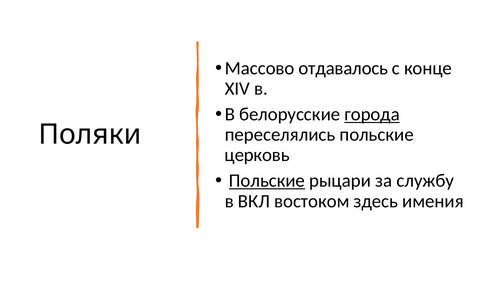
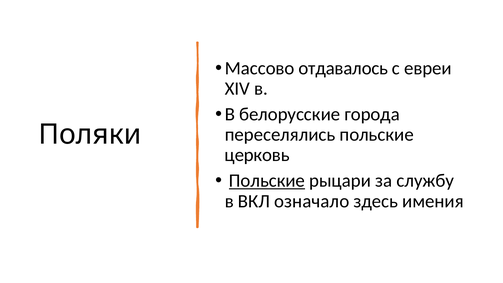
конце: конце -> евреи (428, 68)
города underline: present -> none (372, 114)
востоком: востоком -> означало (312, 201)
